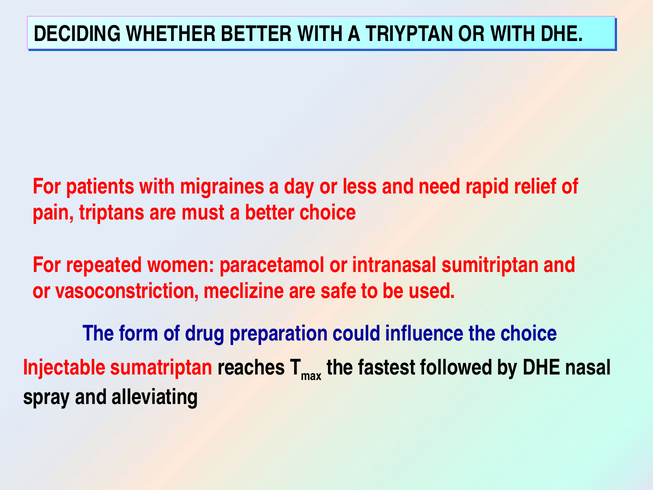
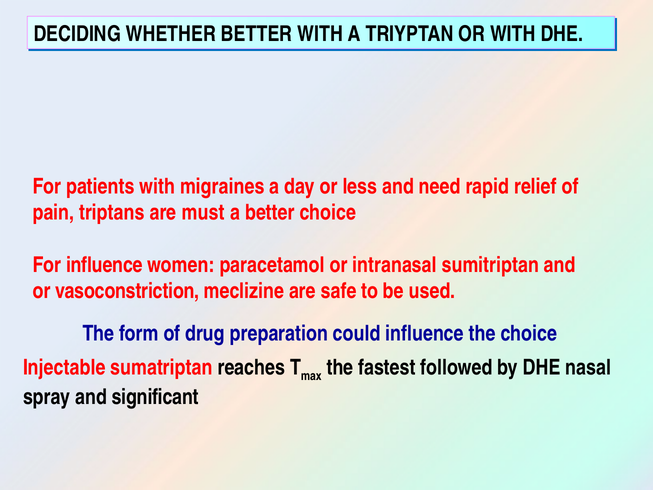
For repeated: repeated -> influence (104, 265)
alleviating: alleviating -> significant (155, 397)
